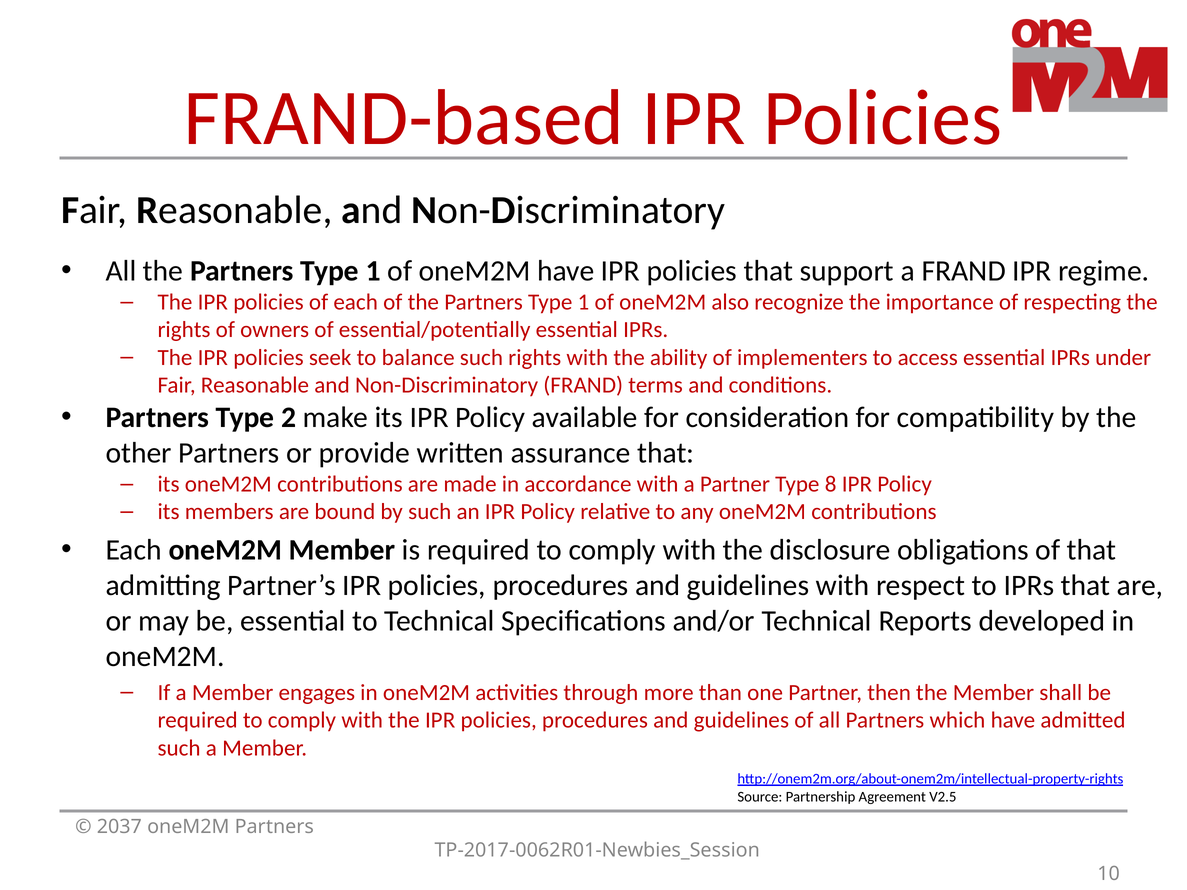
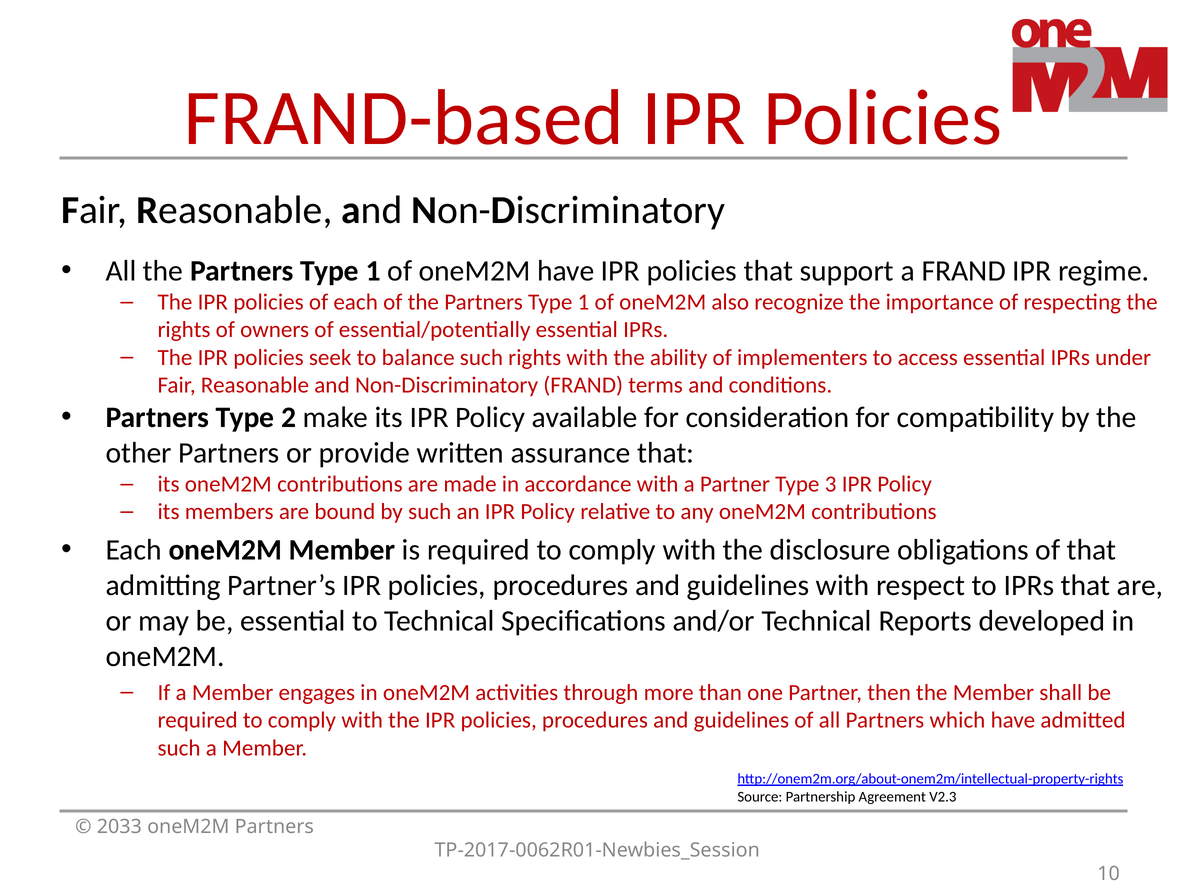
8: 8 -> 3 (831, 484)
V2.5: V2.5 -> V2.3 (943, 797)
2037: 2037 -> 2033 (119, 827)
